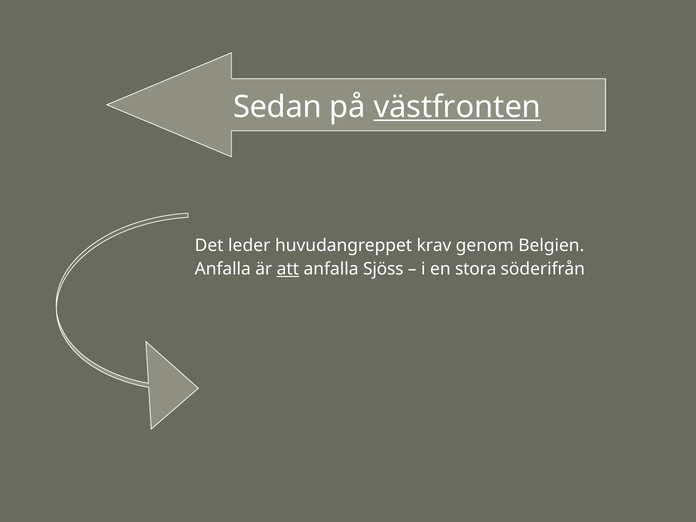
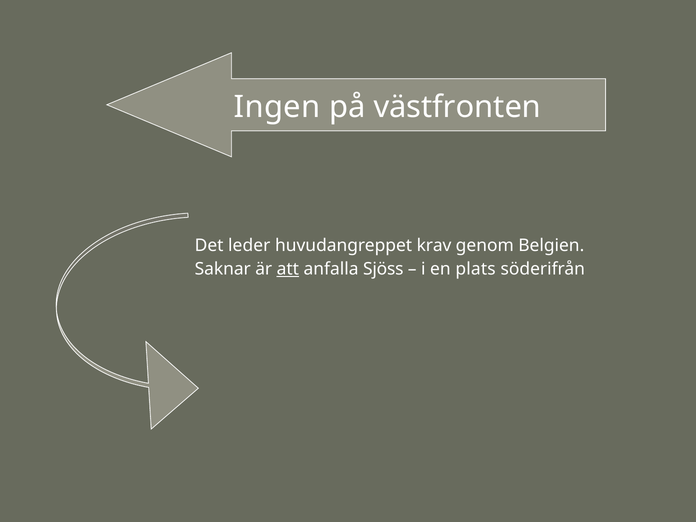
Sedan: Sedan -> Ingen (277, 107)
västfronten underline: present -> none (457, 107)
Anfalla: Anfalla -> Saknar (223, 269)
stora: stora -> plats (476, 269)
